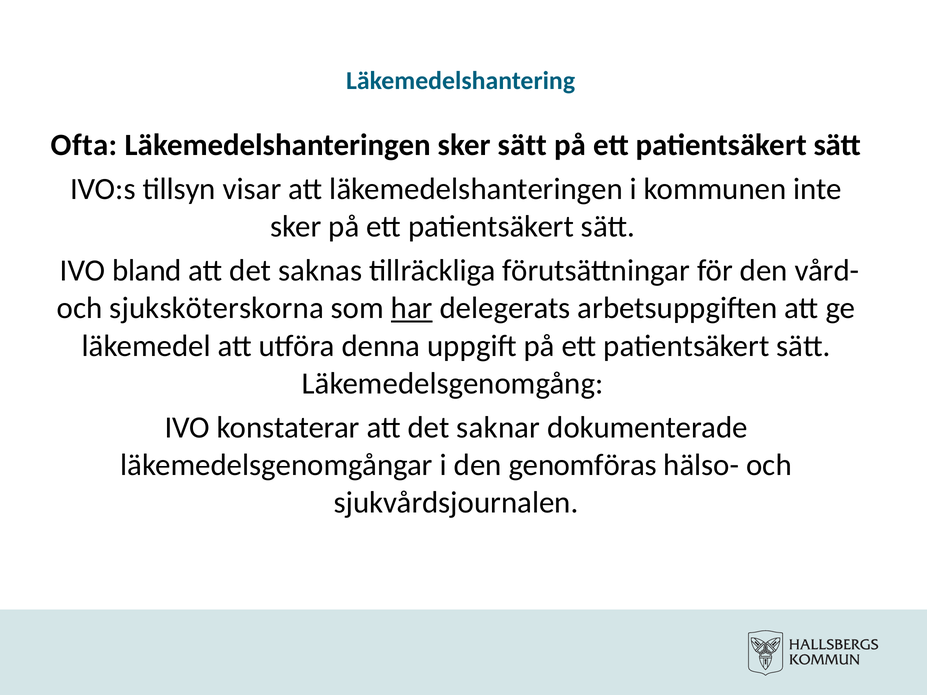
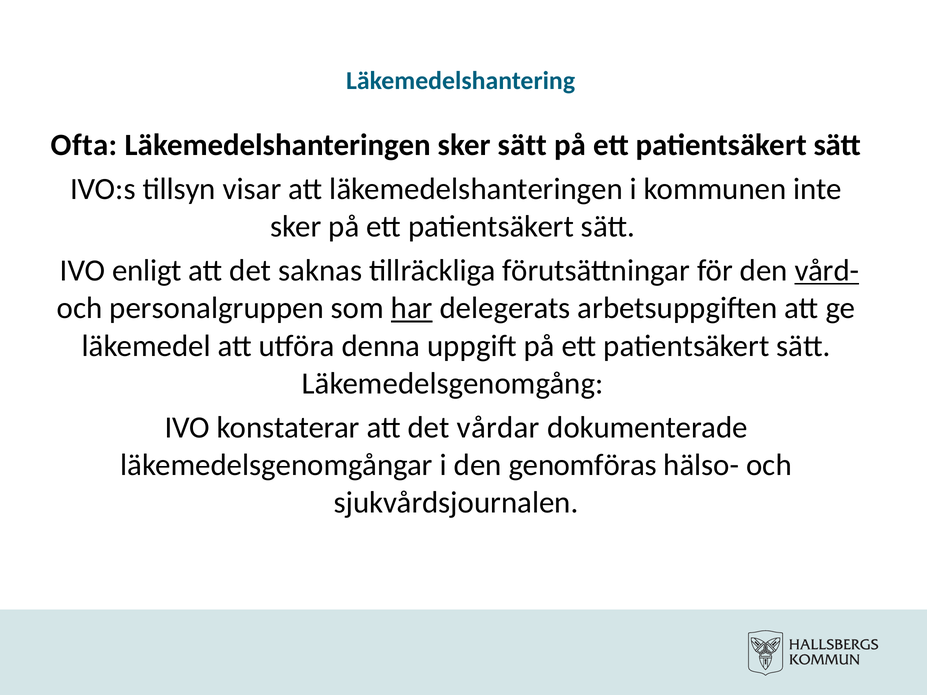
bland: bland -> enligt (147, 271)
vård- underline: none -> present (827, 271)
sjuksköterskorna: sjuksköterskorna -> personalgruppen (217, 308)
saknar: saknar -> vårdar (498, 427)
